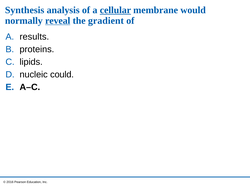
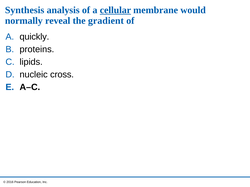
reveal underline: present -> none (58, 21)
results: results -> quickly (34, 37)
could: could -> cross (62, 75)
